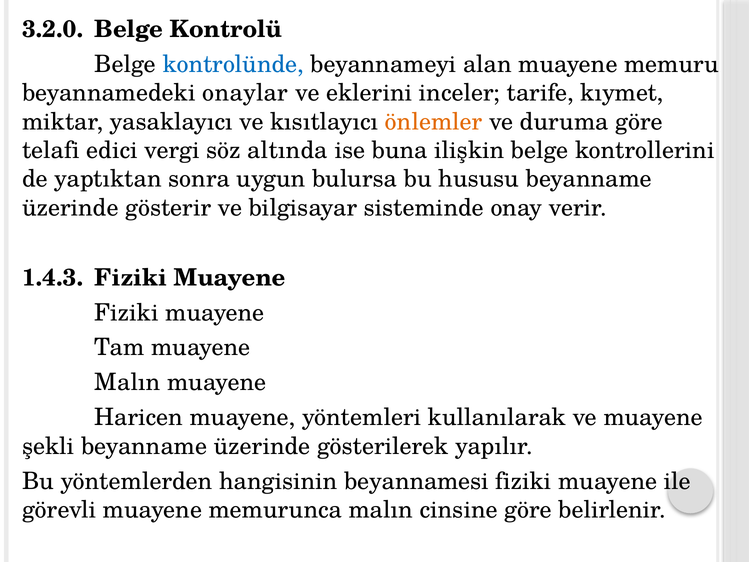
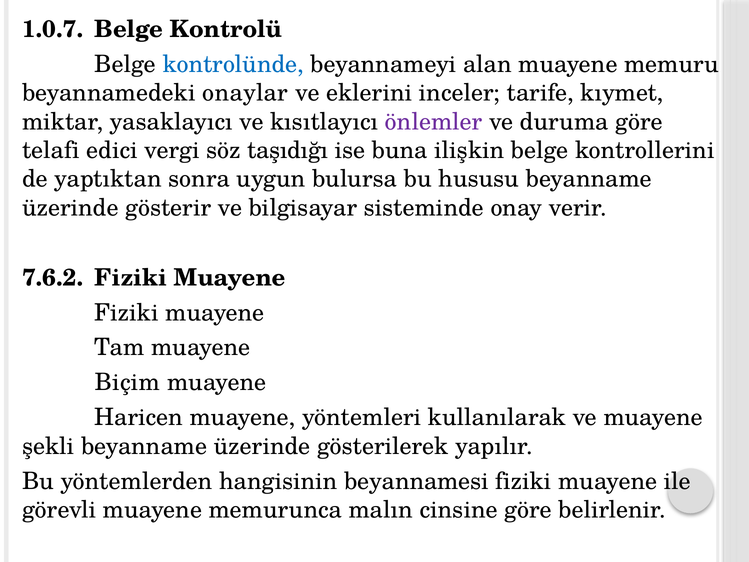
3.2.0: 3.2.0 -> 1.0.7 (53, 29)
önlemler colour: orange -> purple (434, 122)
altında: altında -> taşıdığı (288, 150)
1.4.3: 1.4.3 -> 7.6.2 (53, 278)
Malın: Malın -> Biçim (127, 382)
